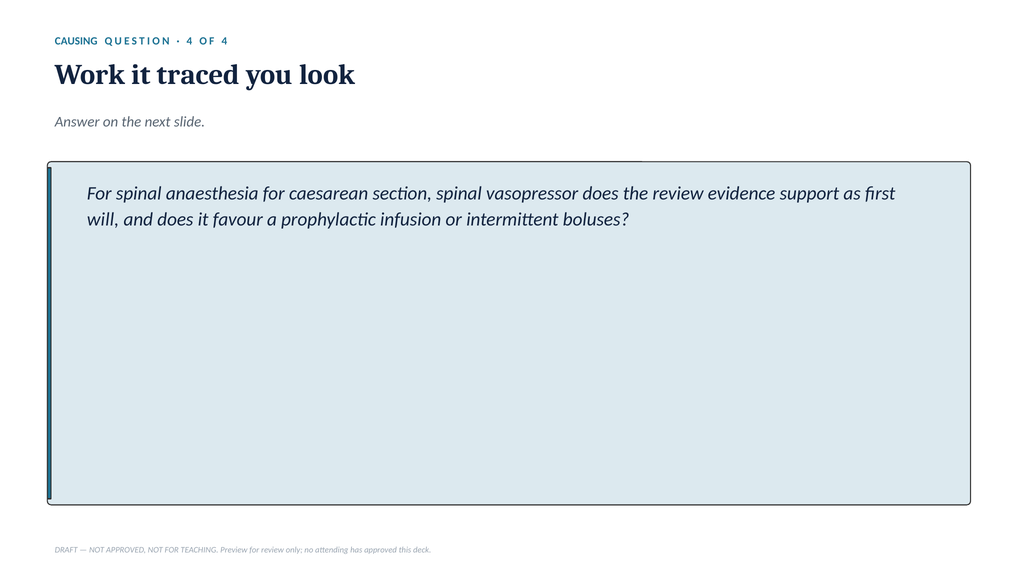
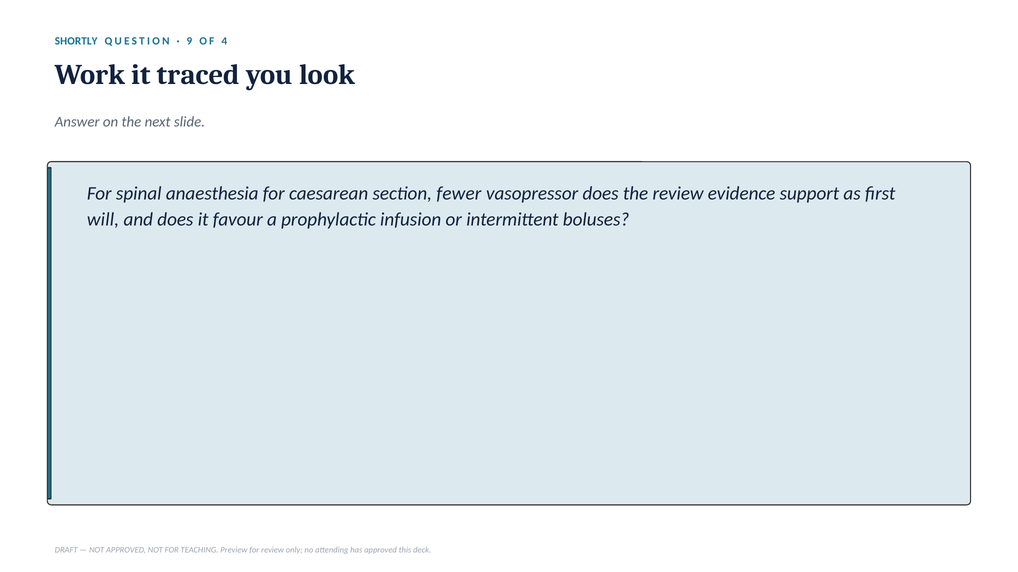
CAUSING: CAUSING -> SHORTLY (76, 41)
4: 4 -> 9 (189, 41)
section spinal: spinal -> fewer (459, 194)
